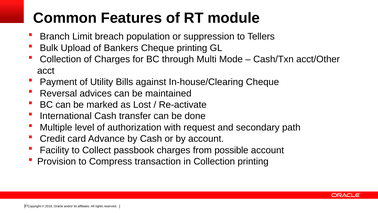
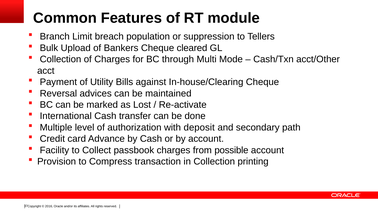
Cheque printing: printing -> cleared (192, 48)
request: request -> deposit (199, 127)
